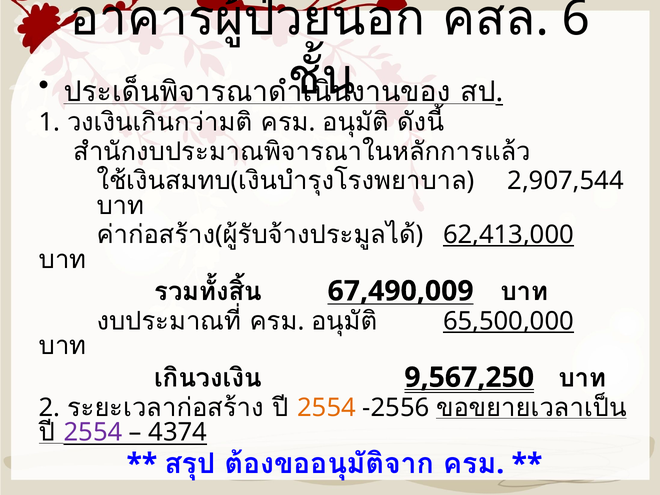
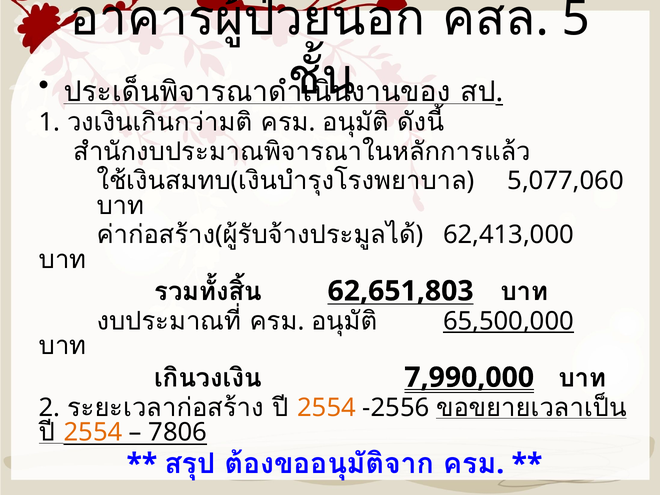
6: 6 -> 5 (576, 18)
2,907,544: 2,907,544 -> 5,077,060 (566, 181)
62,413,000 underline: present -> none (509, 235)
67,490,009: 67,490,009 -> 62,651,803 (401, 291)
9,567,250: 9,567,250 -> 7,990,000 (469, 377)
2554 colour: purple -> orange (93, 432)
4374: 4374 -> 7806 (178, 432)
